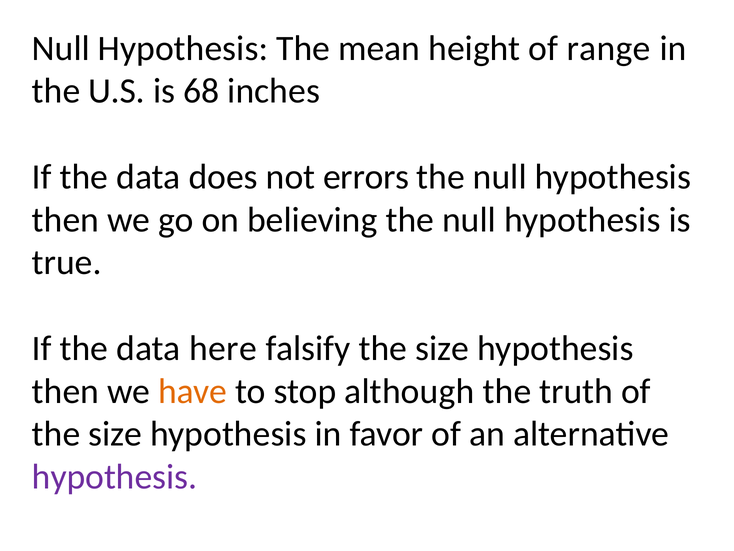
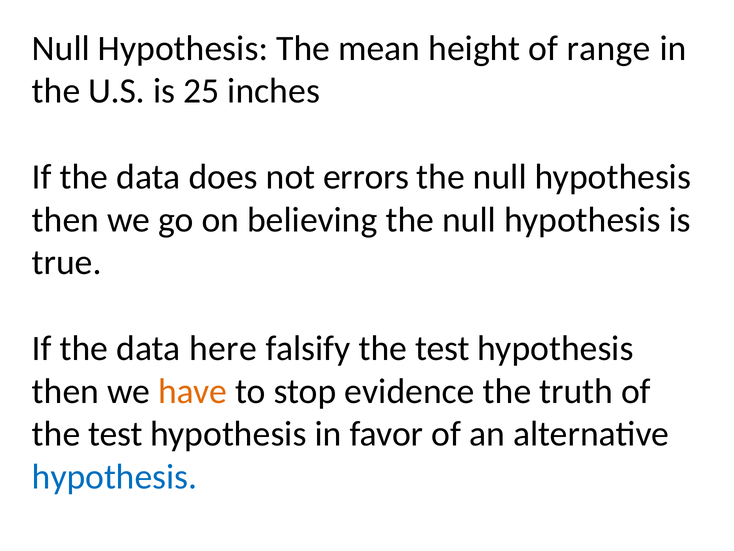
68: 68 -> 25 (201, 91)
falsify the size: size -> test (442, 348)
although: although -> evidence (410, 391)
size: size -> test (115, 434)
hypothesis colour: purple -> blue (114, 477)
